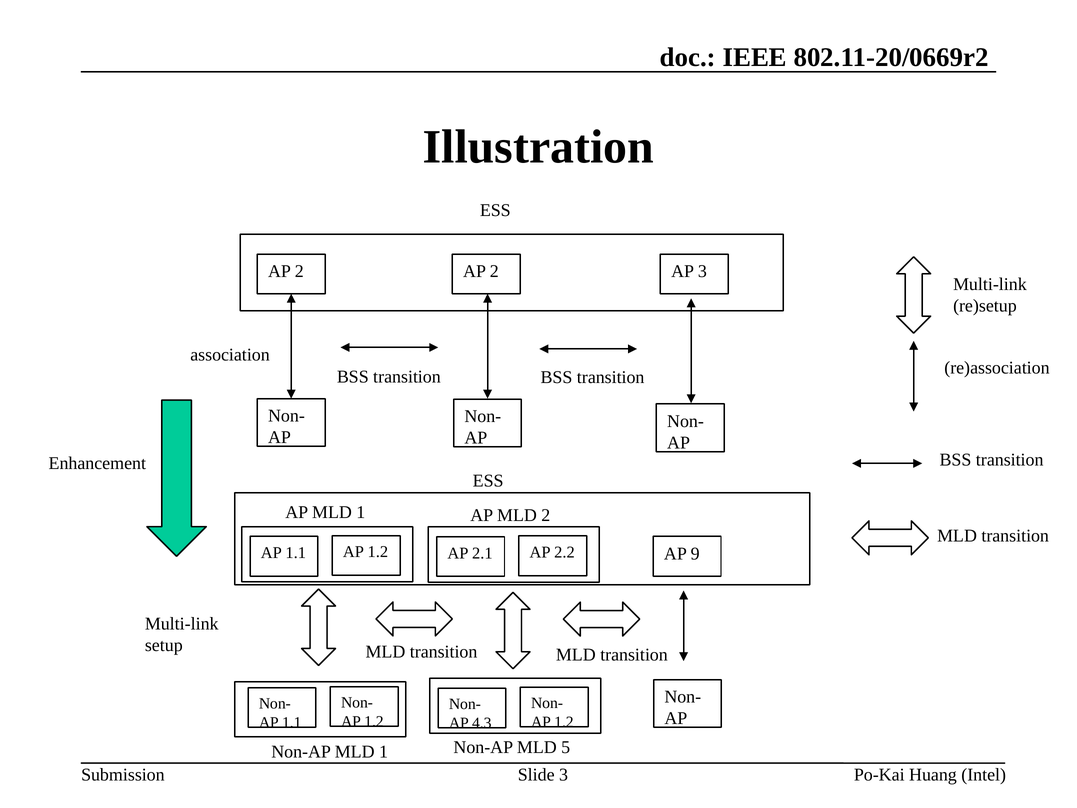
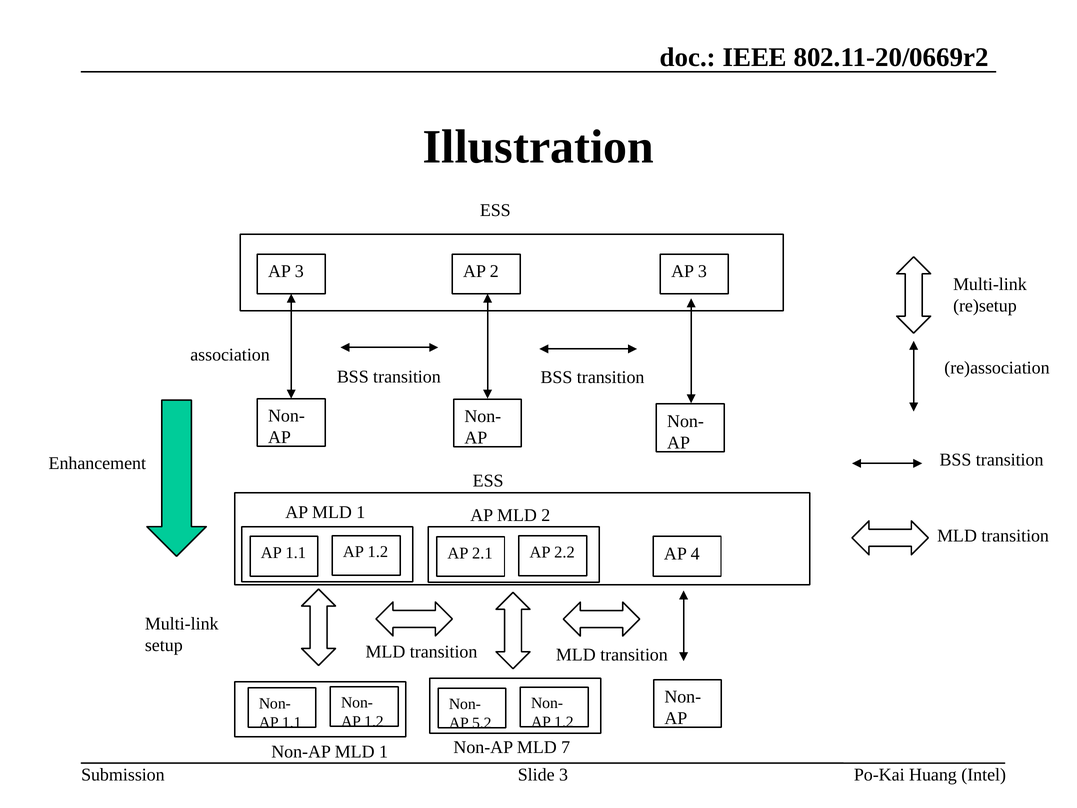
2: 2 -> 3 (299, 271)
9: 9 -> 4 (695, 554)
4.3: 4.3 -> 5.2 (482, 723)
5: 5 -> 7 (566, 747)
